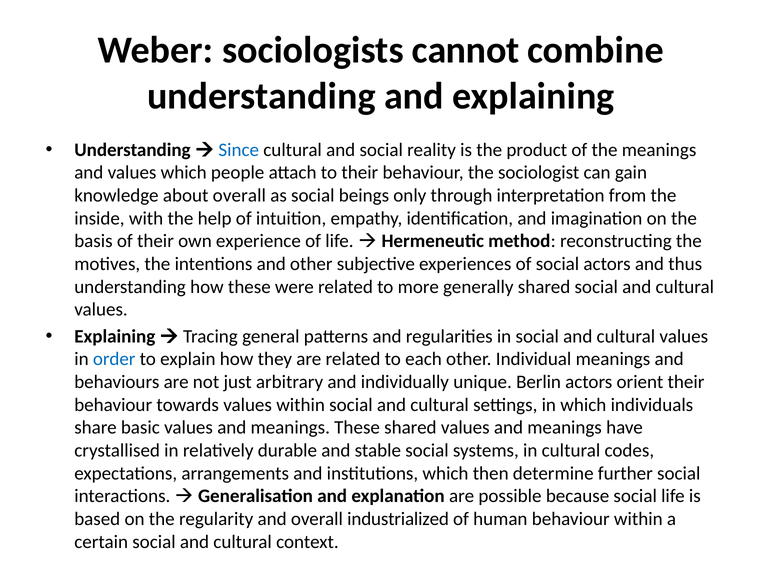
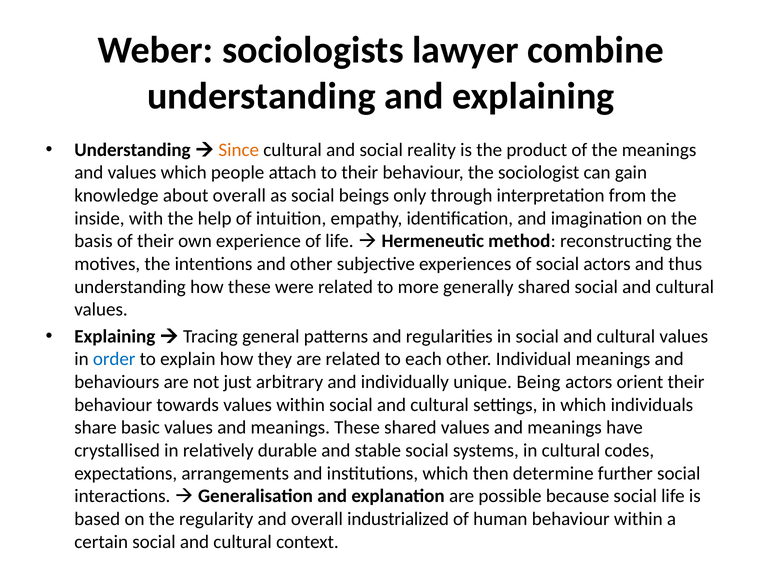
cannot: cannot -> lawyer (466, 50)
Since colour: blue -> orange (239, 150)
Berlin: Berlin -> Being (538, 382)
